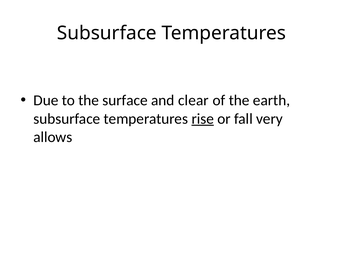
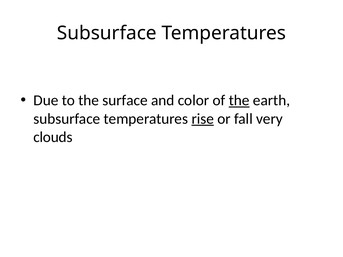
clear: clear -> color (193, 101)
the underline: none -> present (239, 101)
allows: allows -> clouds (53, 137)
